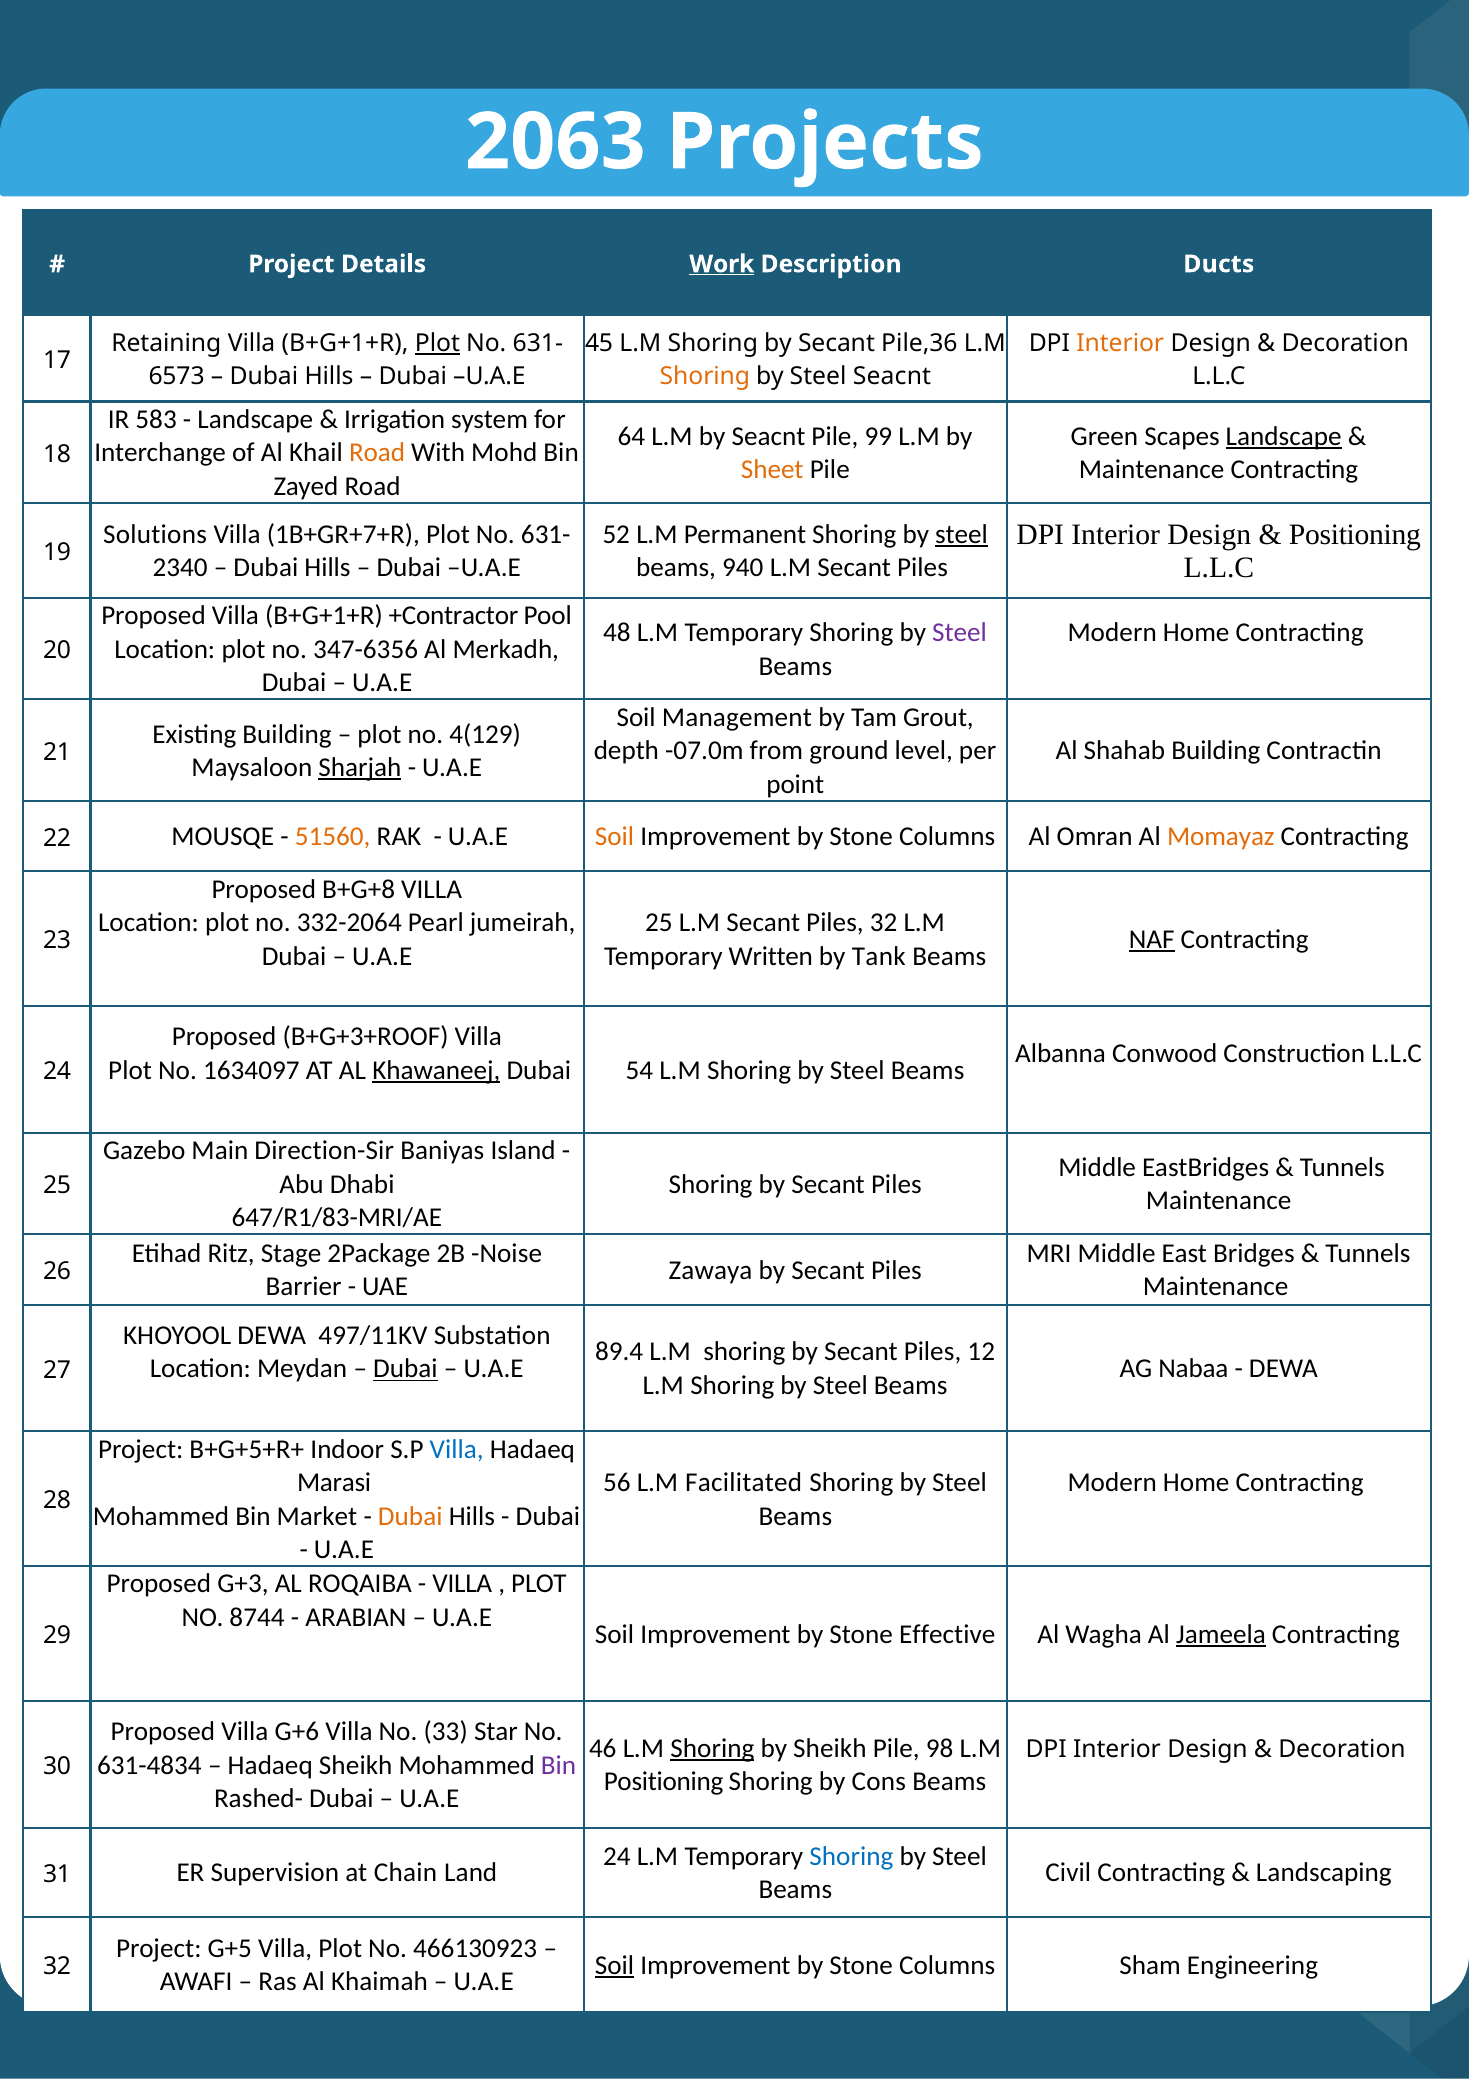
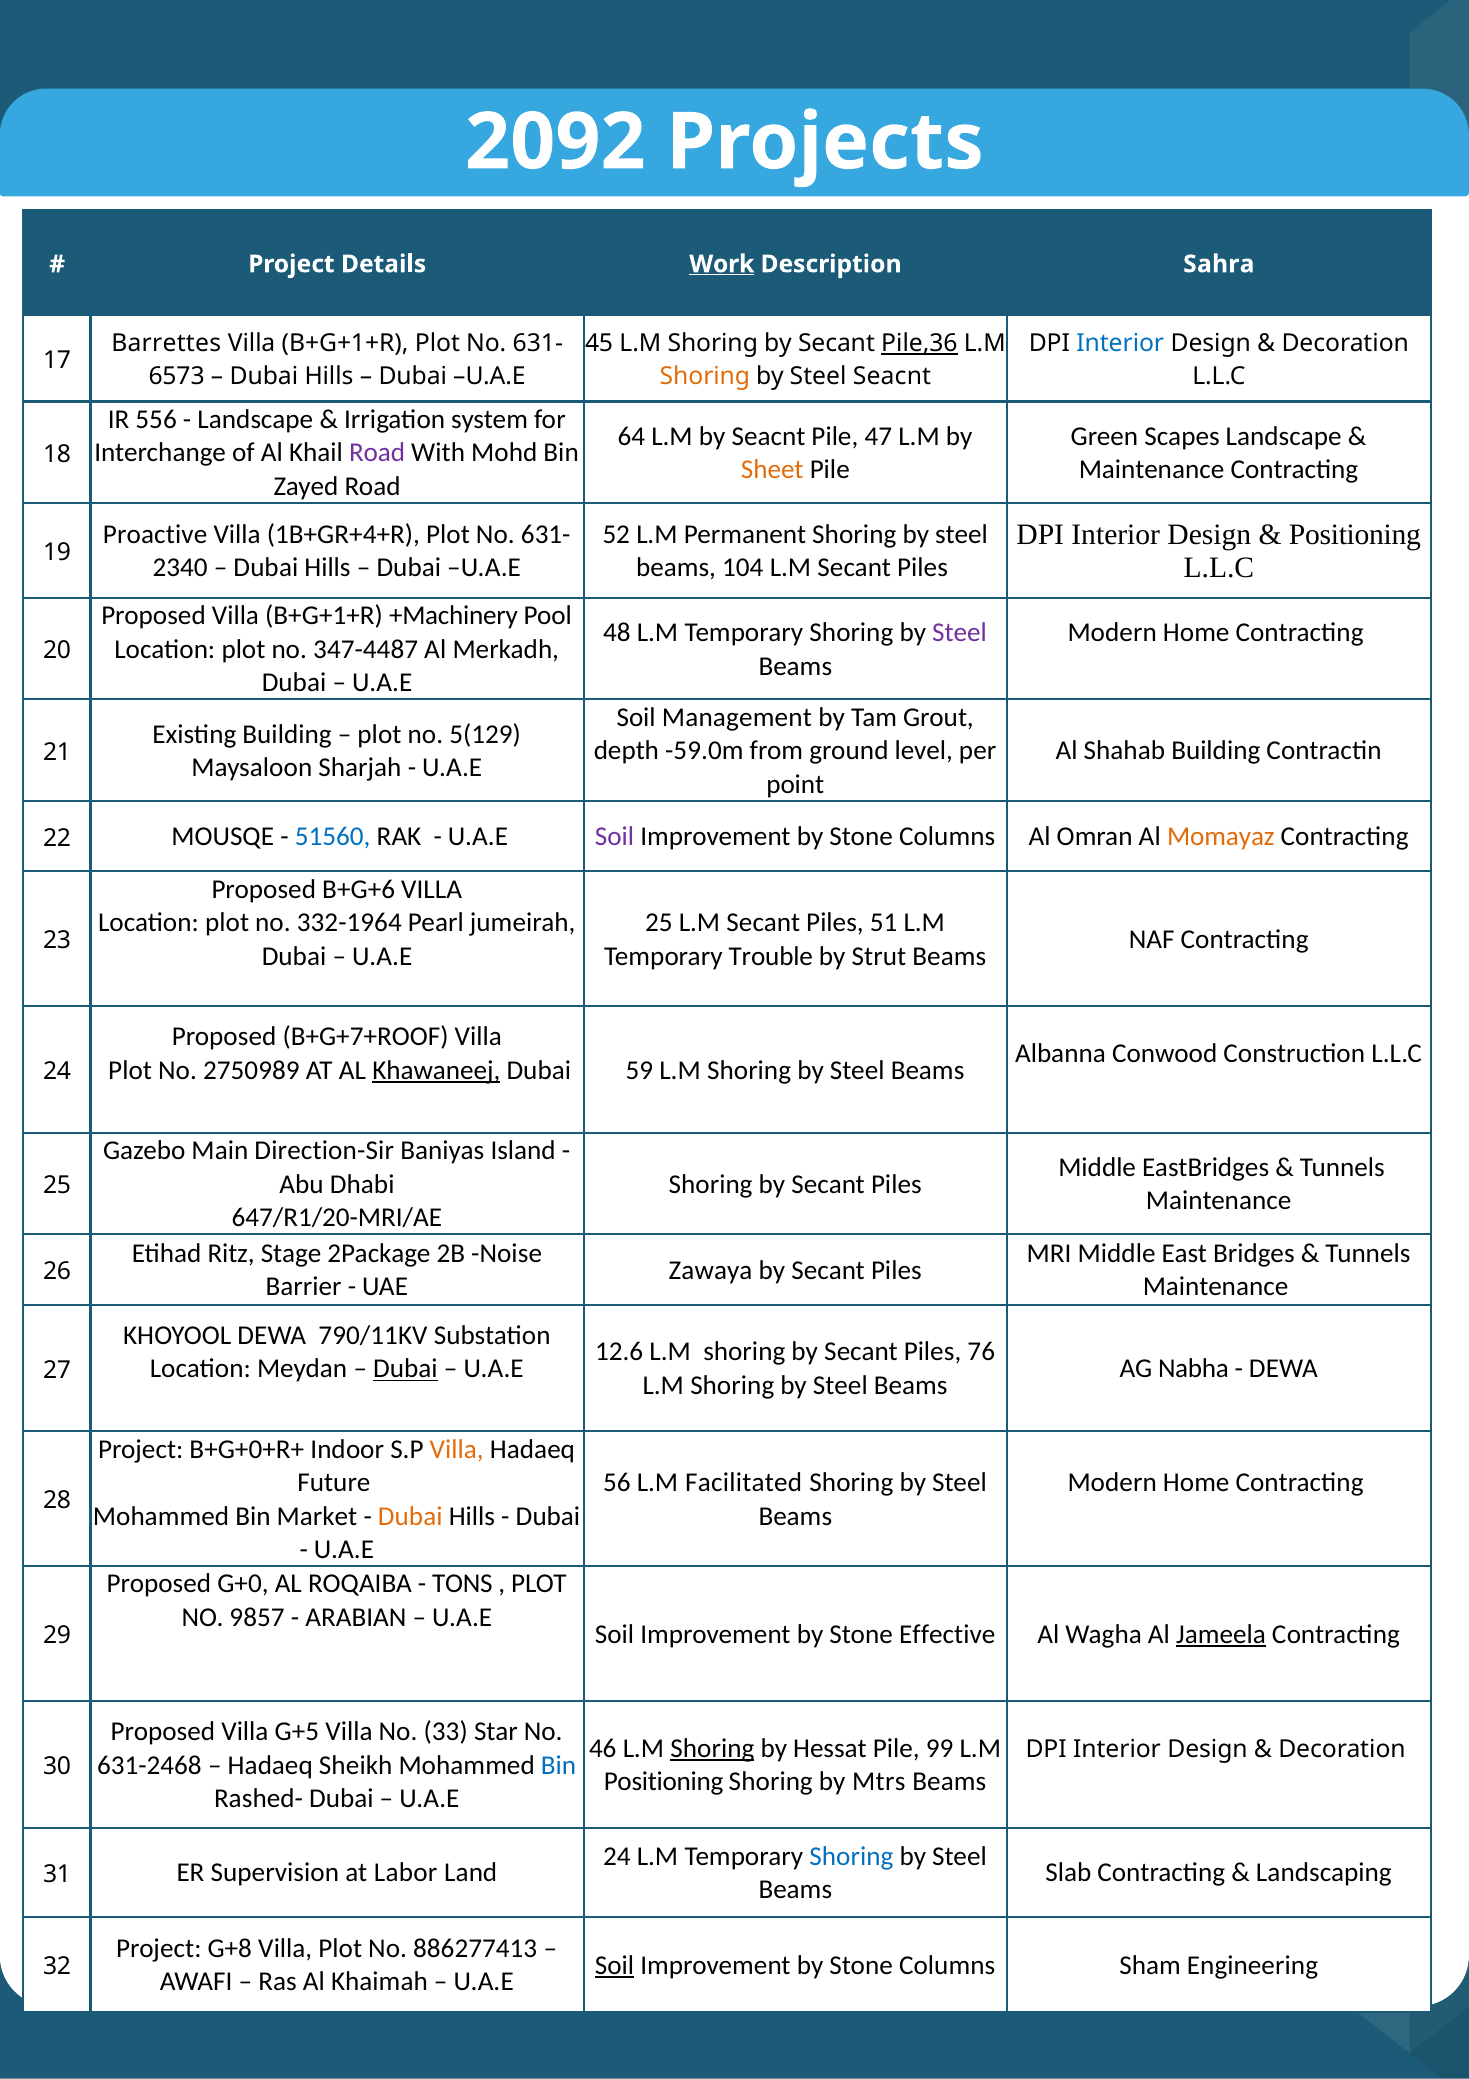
2063: 2063 -> 2092 (555, 142)
Ducts: Ducts -> Sahra (1219, 264)
Retaining: Retaining -> Barrettes (166, 343)
Plot underline: present -> none (437, 343)
Pile,36 underline: none -> present (919, 343)
Interior colour: orange -> blue (1120, 343)
583: 583 -> 556 (156, 419)
99: 99 -> 47 (878, 436)
Landscape underline: present -> none (1284, 436)
Road colour: orange -> purple (377, 453)
Solutions: Solutions -> Proactive (155, 534)
1B+GR+7+R: 1B+GR+7+R -> 1B+GR+4+R (343, 534)
steel underline: present -> none (961, 534)
940: 940 -> 104 (743, 568)
+Contractor: +Contractor -> +Machinery (453, 616)
347-6356: 347-6356 -> 347-4487 (366, 649)
4(129: 4(129 -> 5(129 (485, 734)
-07.0m: -07.0m -> -59.0m (704, 751)
Sharjah underline: present -> none (360, 768)
51560 colour: orange -> blue (333, 837)
Soil colour: orange -> purple (615, 837)
B+G+8: B+G+8 -> B+G+6 (359, 889)
332-2064: 332-2064 -> 332-1964 (349, 923)
Piles 32: 32 -> 51 (884, 923)
NAF underline: present -> none (1152, 939)
Written: Written -> Trouble (771, 956)
Tank: Tank -> Strut (879, 956)
B+G+3+ROOF: B+G+3+ROOF -> B+G+7+ROOF (366, 1037)
1634097: 1634097 -> 2750989 (251, 1070)
54: 54 -> 59 (639, 1070)
647/R1/83-MRI/AE: 647/R1/83-MRI/AE -> 647/R1/20-MRI/AE (337, 1218)
497/11KV: 497/11KV -> 790/11KV (373, 1335)
89.4: 89.4 -> 12.6 (619, 1352)
12: 12 -> 76 (981, 1352)
Nabaa: Nabaa -> Nabha (1193, 1369)
B+G+5+R+: B+G+5+R+ -> B+G+0+R+ (247, 1449)
Villa colour: blue -> orange (457, 1449)
Marasi: Marasi -> Future (334, 1483)
G+3: G+3 -> G+0 (243, 1584)
VILLA: VILLA -> TONS (462, 1584)
8744: 8744 -> 9857 (257, 1617)
G+6: G+6 -> G+5 (297, 1731)
by Sheikh: Sheikh -> Hessat (830, 1748)
98: 98 -> 99 (940, 1748)
631-4834: 631-4834 -> 631-2468 (149, 1765)
Bin colour: purple -> blue (559, 1765)
Cons: Cons -> Mtrs (879, 1782)
Civil: Civil -> Slab (1068, 1873)
Chain: Chain -> Labor (406, 1873)
G+5: G+5 -> G+8 (230, 1948)
466130923: 466130923 -> 886277413 (475, 1948)
